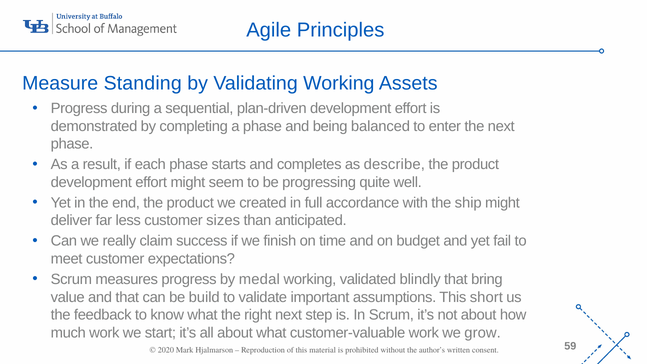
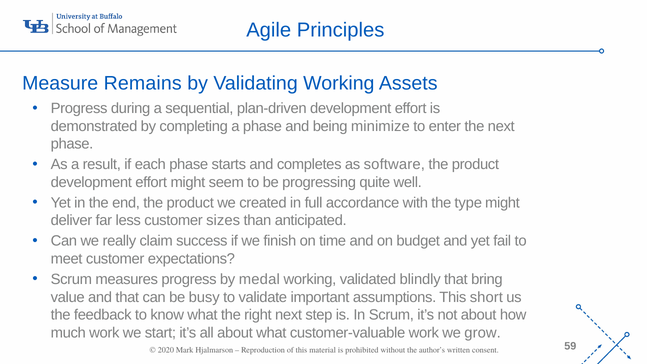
Standing: Standing -> Remains (143, 83)
balanced: balanced -> minimize (380, 126)
describe: describe -> software (394, 165)
ship: ship -> type (468, 203)
build: build -> busy (204, 297)
